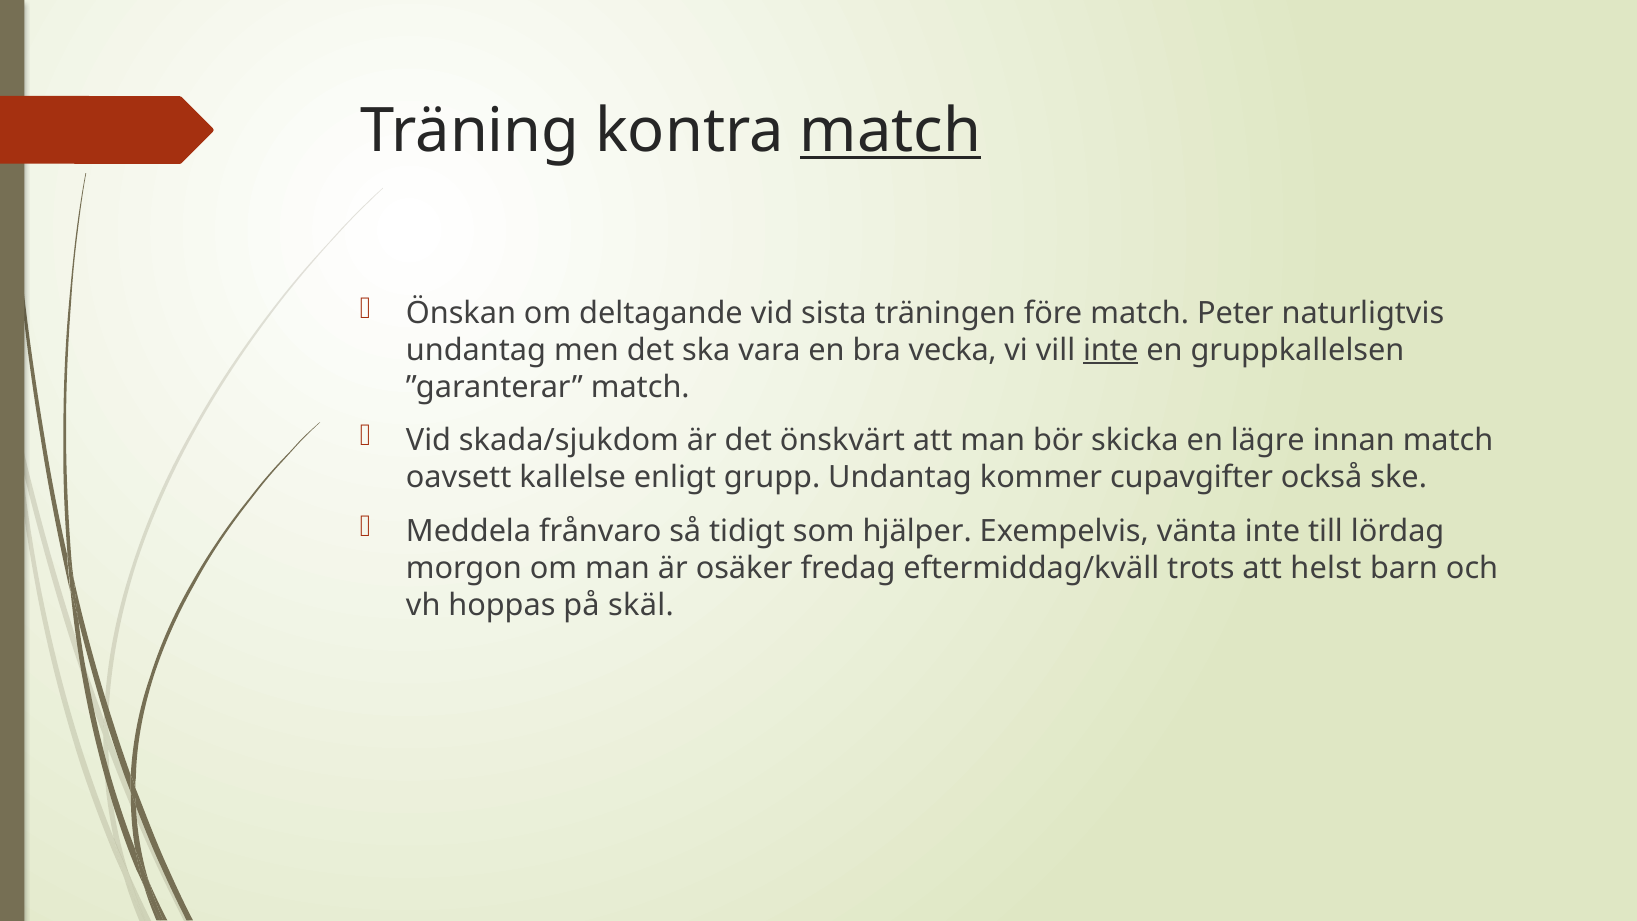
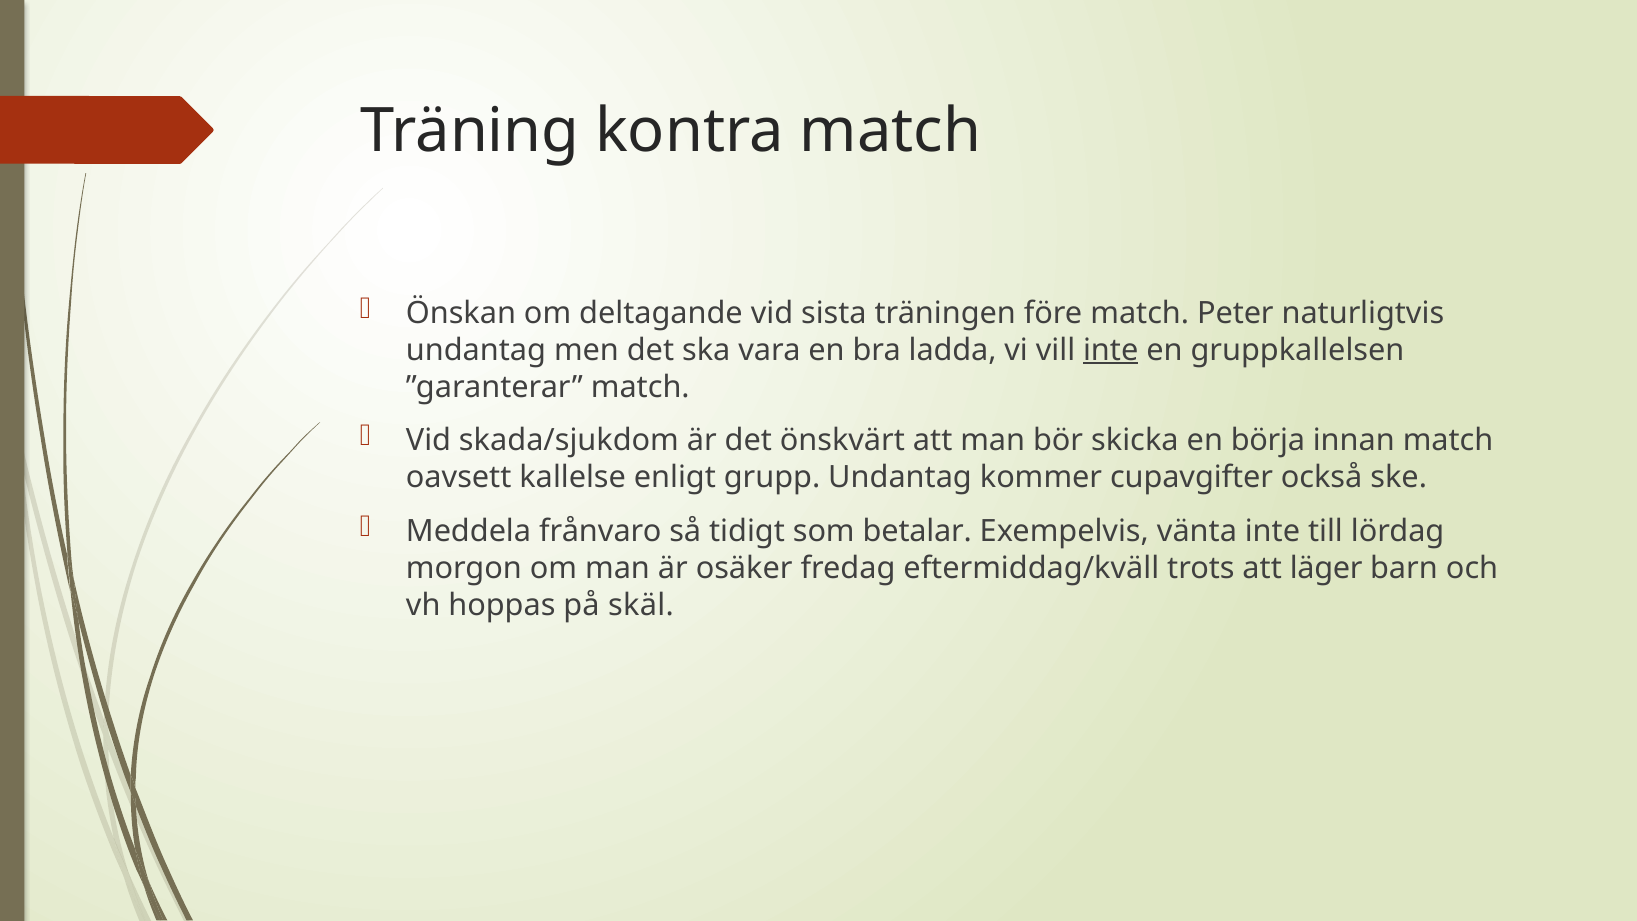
match underline: present -> none (890, 131)
vecka: vecka -> ladda (953, 350)
lägre: lägre -> börja (1268, 441)
hjälper: hjälper -> betalar (917, 531)
helst: helst -> läger (1326, 568)
